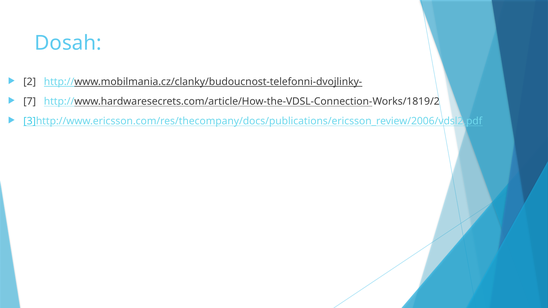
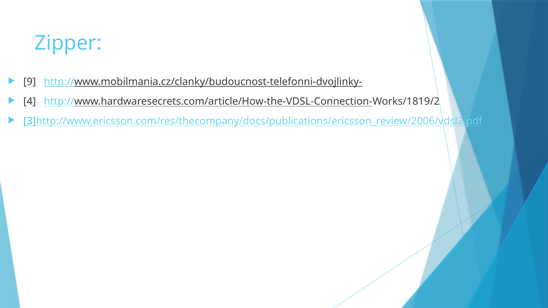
Dosah: Dosah -> Zipper (68, 43)
2: 2 -> 9 (30, 82)
7: 7 -> 4 (30, 102)
